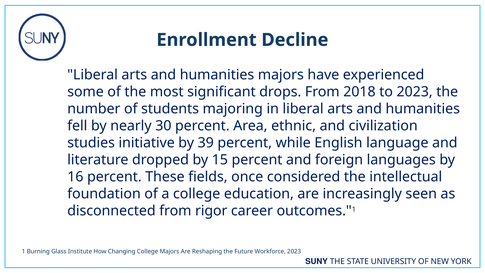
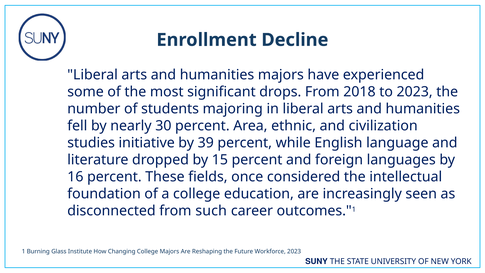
rigor: rigor -> such (211, 211)
